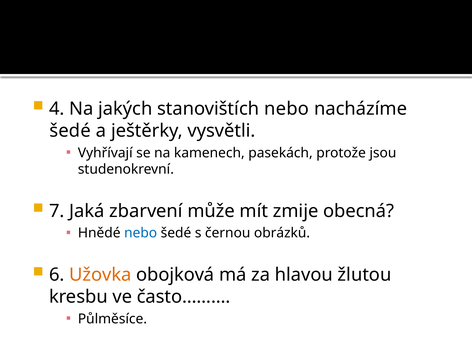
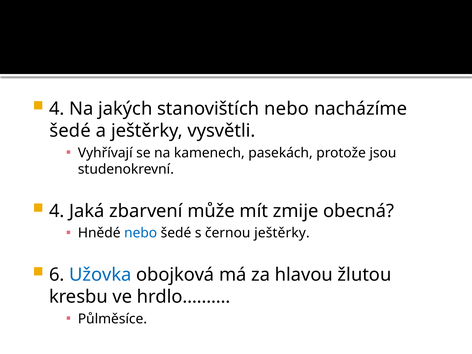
7: 7 -> 4 (57, 211)
černou obrázků: obrázků -> ještěrky (282, 233)
Užovka colour: orange -> blue (100, 275)
často………: často……… -> hrdlo……… (184, 297)
